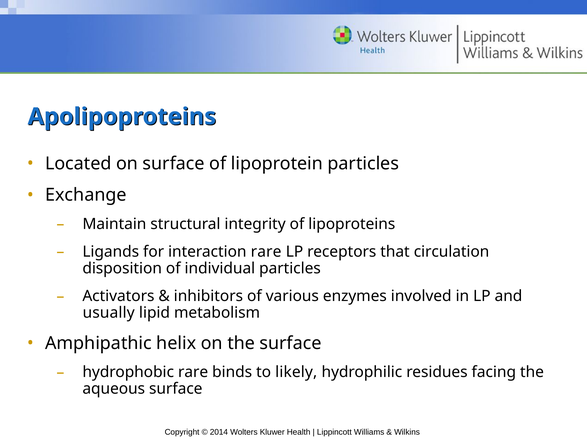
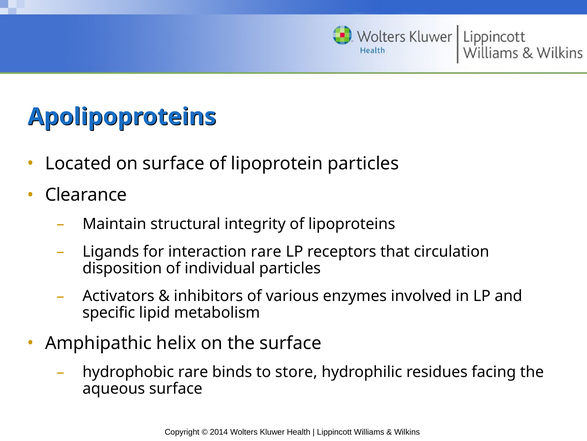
Exchange: Exchange -> Clearance (86, 195)
usually: usually -> specific (109, 312)
likely: likely -> store (296, 371)
